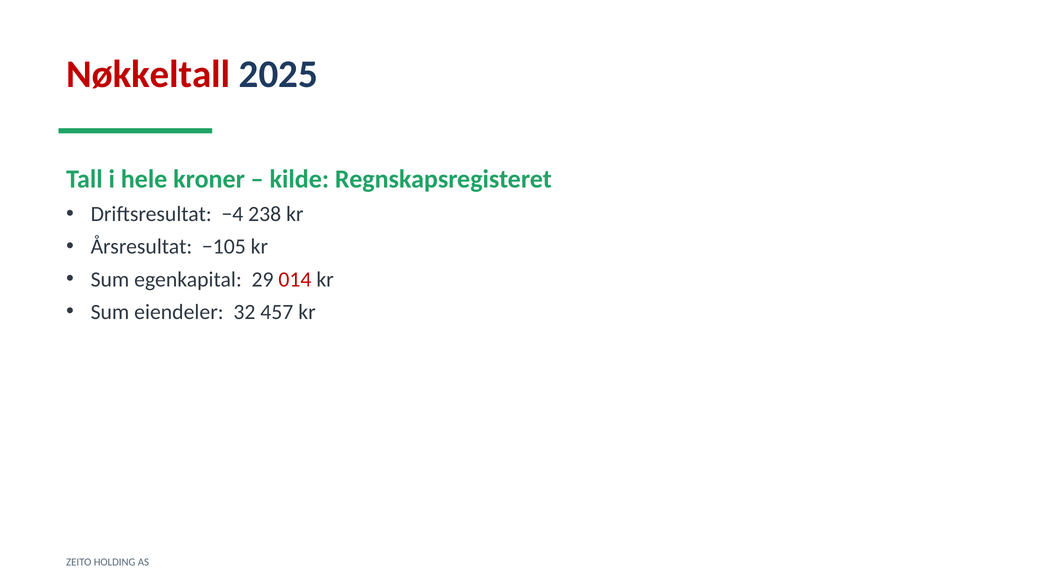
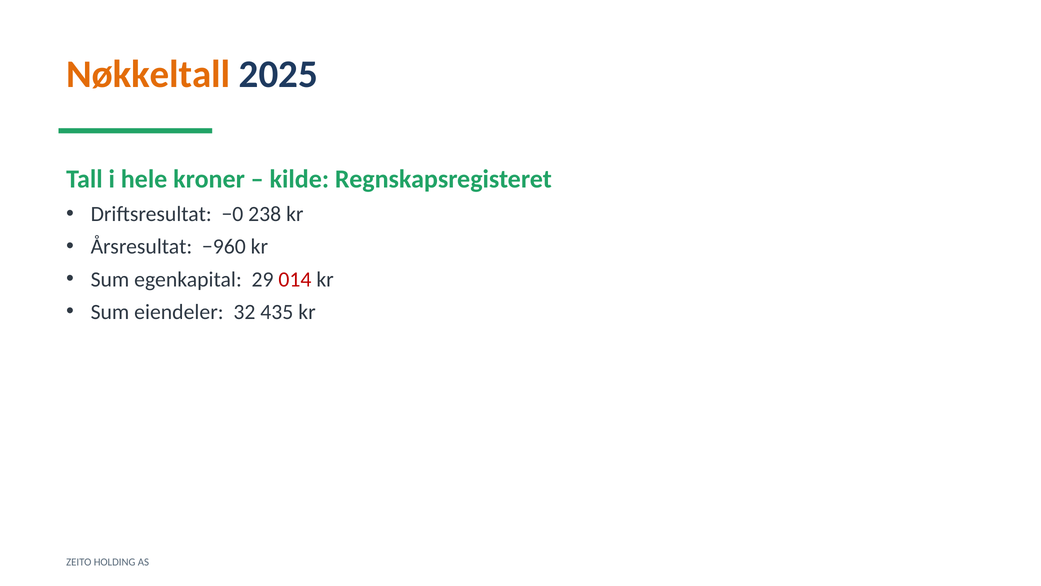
Nøkkeltall colour: red -> orange (148, 74)
−4: −4 -> −0 (232, 214)
−105: −105 -> −960 (224, 247)
457: 457 -> 435 (277, 312)
